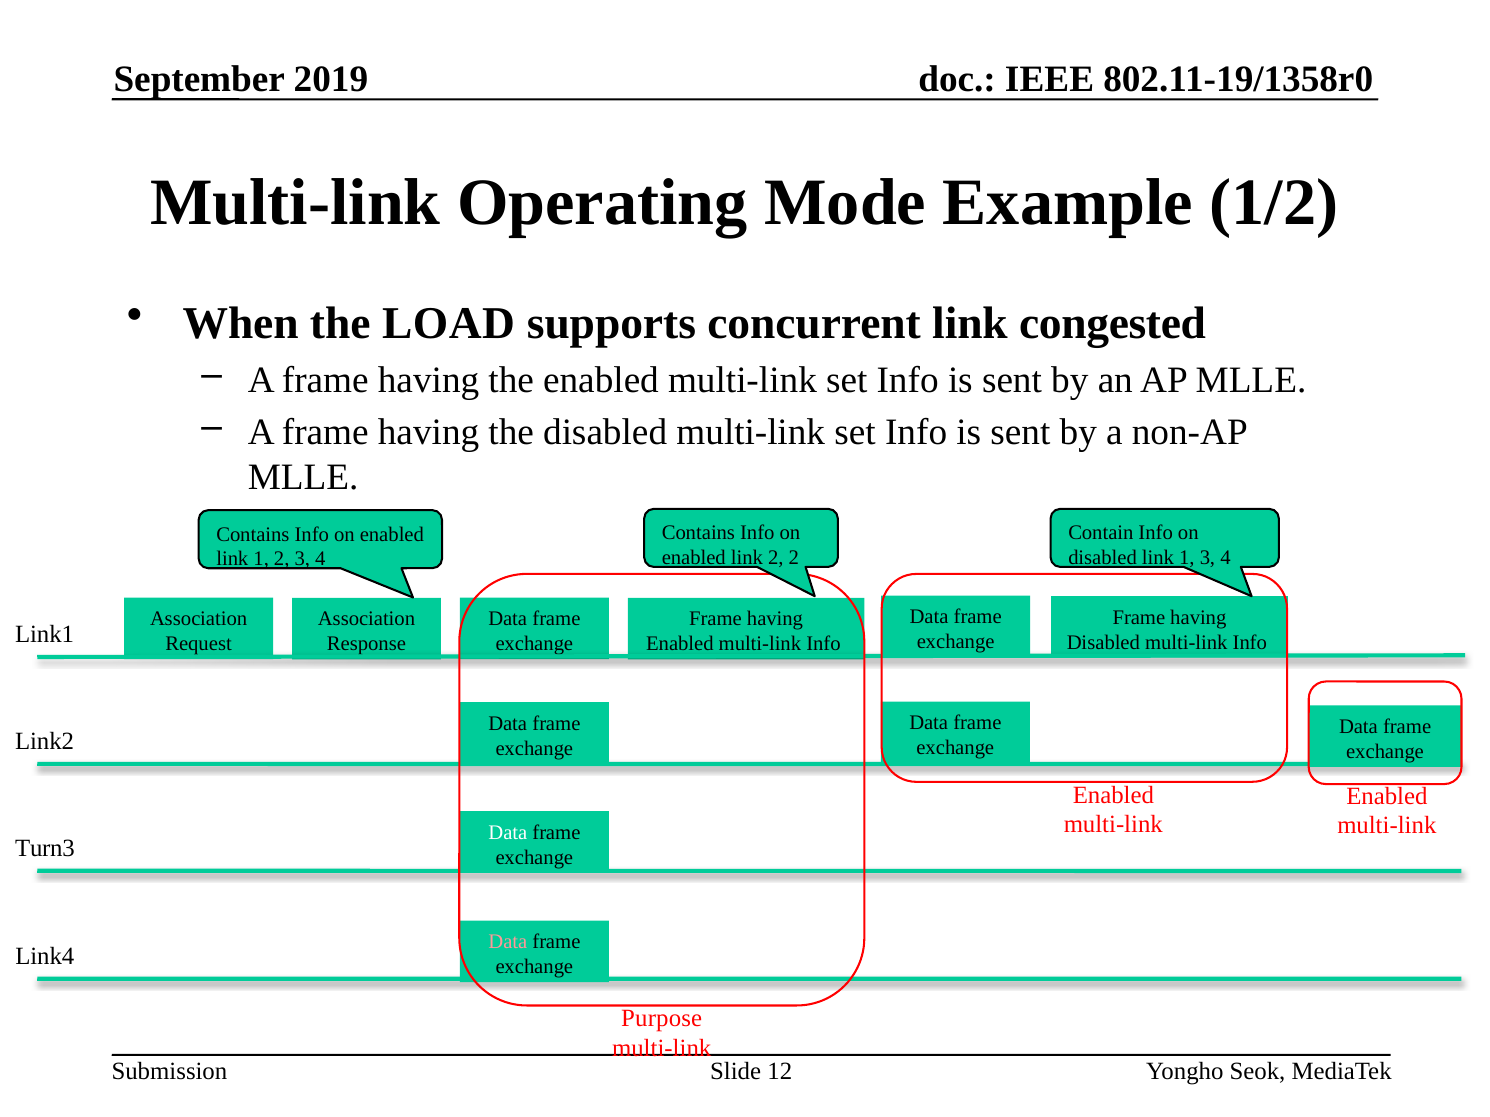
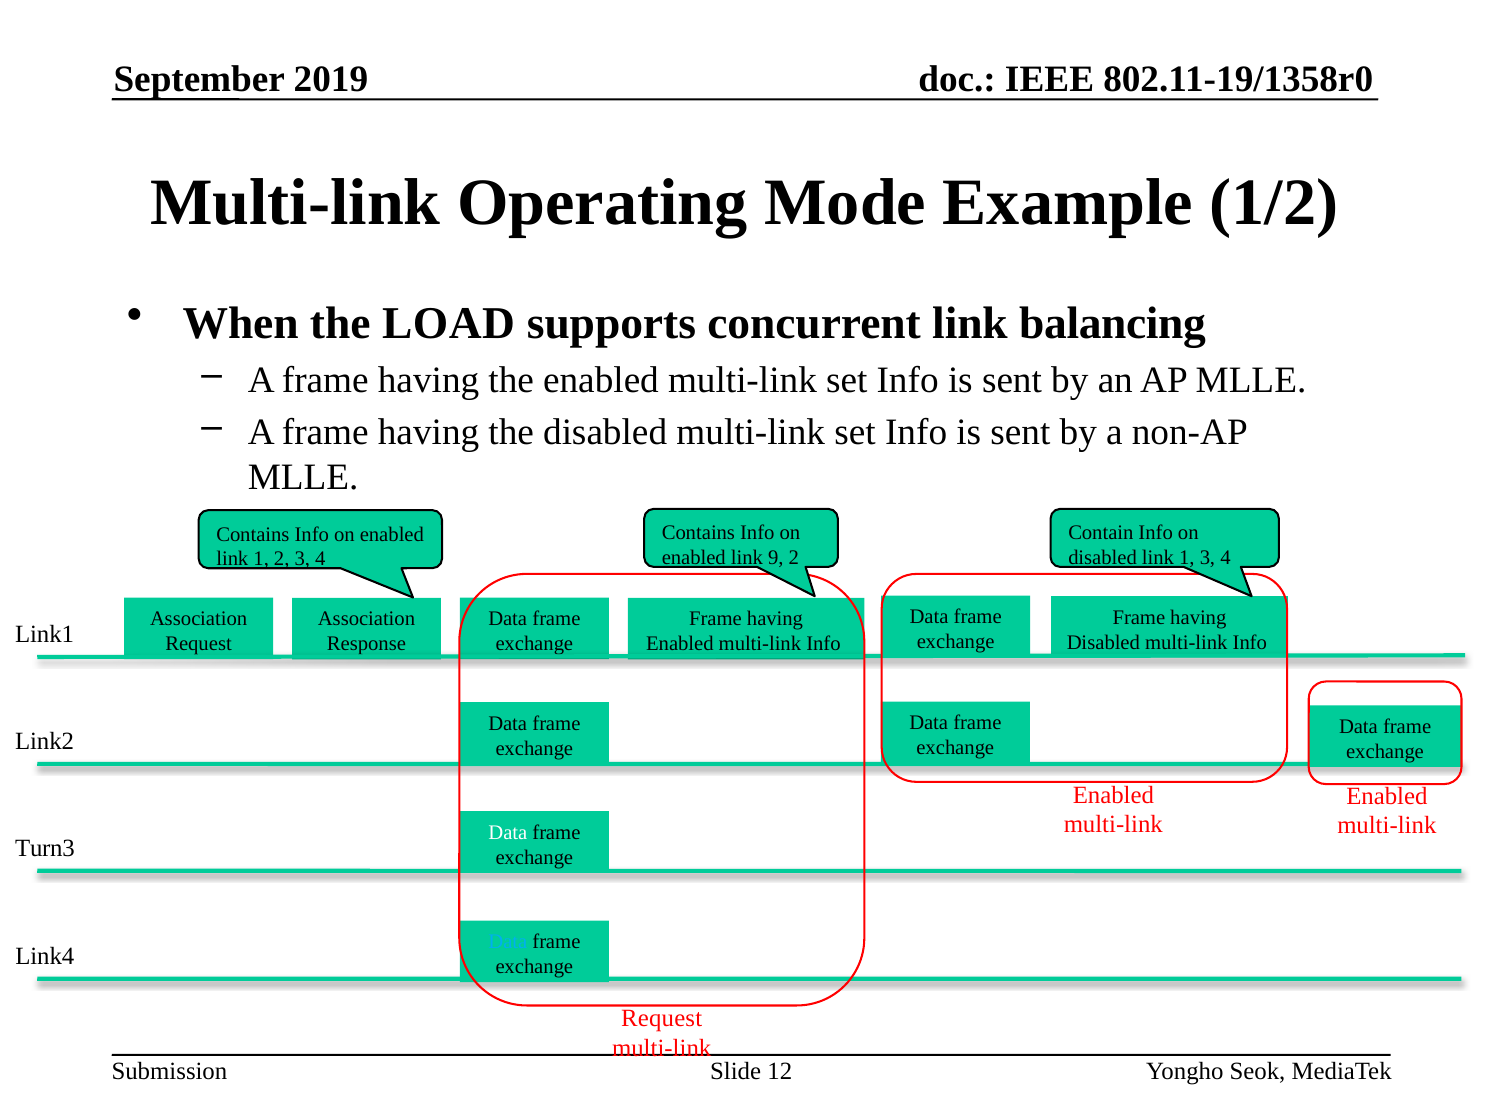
congested: congested -> balancing (1113, 324)
link 2: 2 -> 9 (776, 558)
Data colour: pink -> light blue (508, 942)
Purpose: Purpose -> Request (662, 1019)
